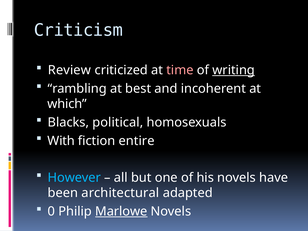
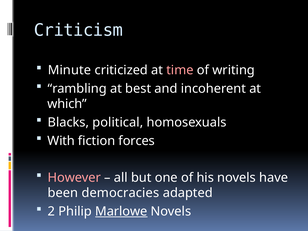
Review: Review -> Minute (69, 70)
writing underline: present -> none (234, 70)
entire: entire -> forces (137, 141)
However colour: light blue -> pink (74, 178)
architectural: architectural -> democracies (120, 193)
0: 0 -> 2 (51, 211)
